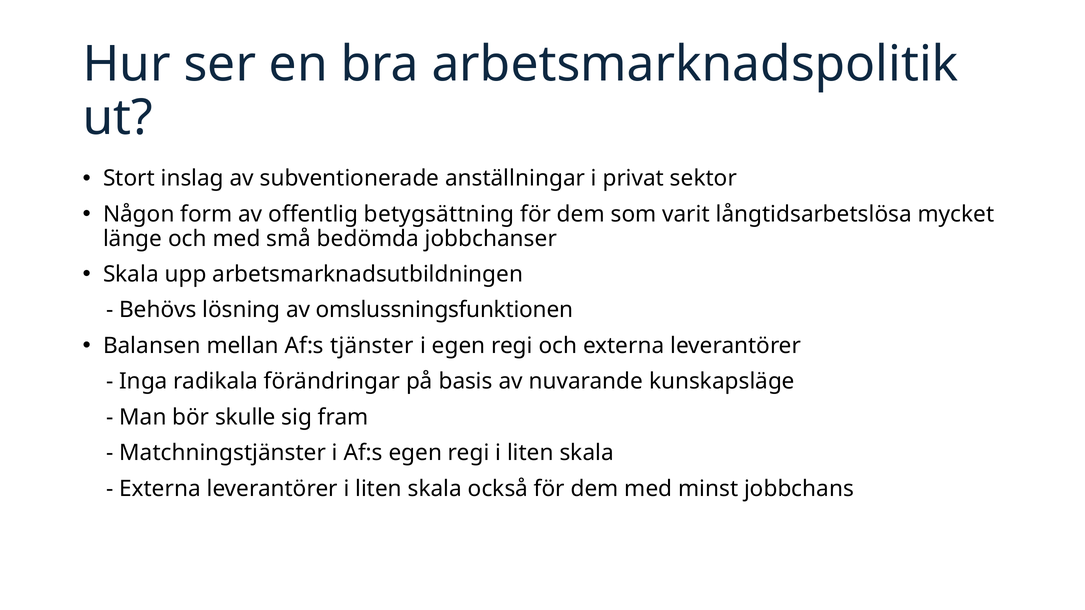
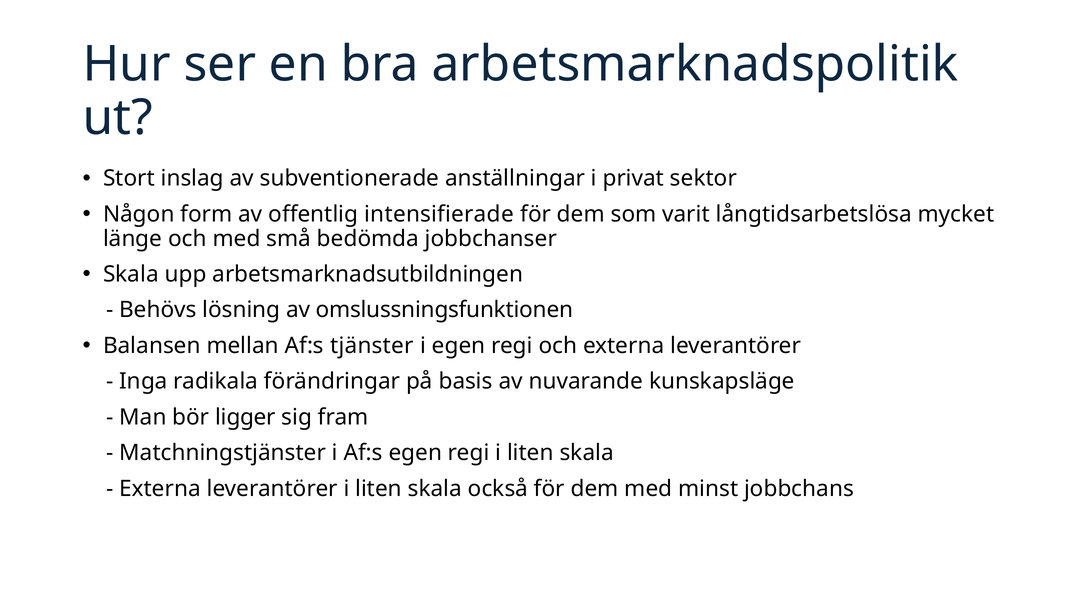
betygsättning: betygsättning -> intensifierade (439, 214)
skulle: skulle -> ligger (246, 417)
